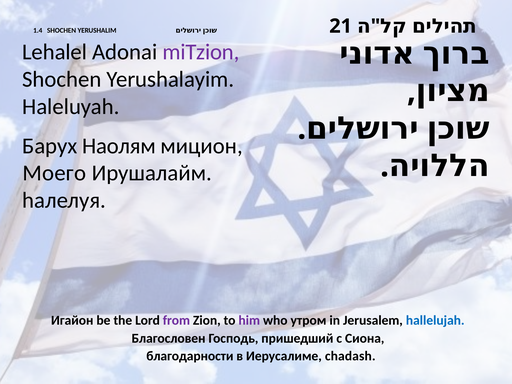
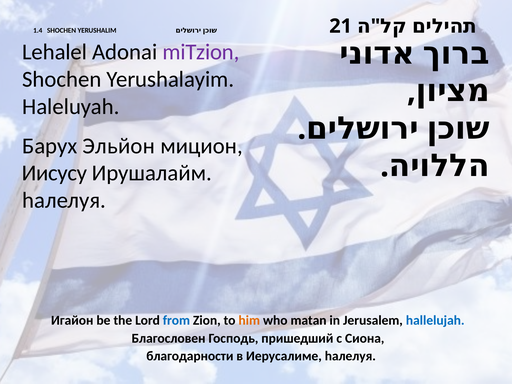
Hаолям: Hаолям -> Эльйон (119, 146)
Моего: Моего -> Иисусу (55, 173)
from colour: purple -> blue (176, 320)
him colour: purple -> orange (249, 320)
утром: утром -> matan (309, 320)
Иерусалиме chadash: chadash -> haлелуя (350, 356)
